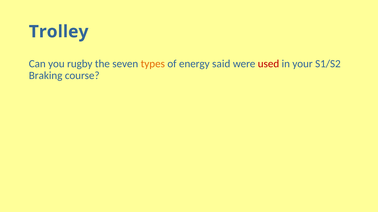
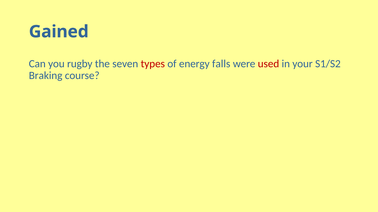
Trolley: Trolley -> Gained (59, 32)
types colour: orange -> red (153, 64)
said: said -> falls (221, 64)
